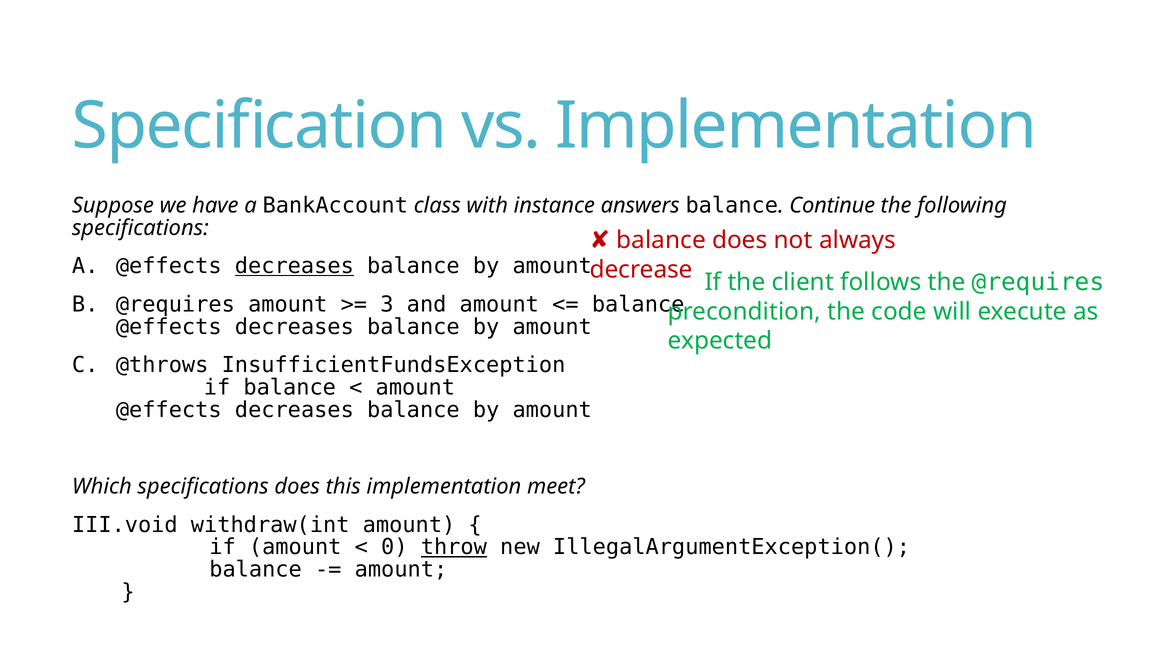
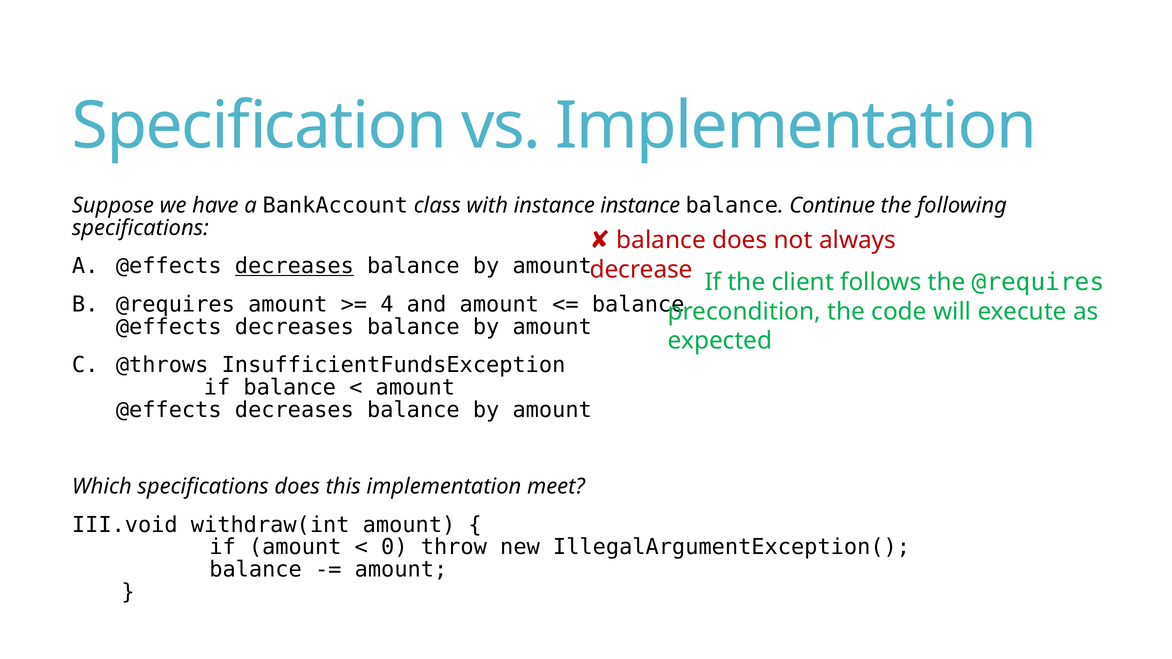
instance answers: answers -> instance (640, 206)
3: 3 -> 4 (387, 305)
throw underline: present -> none (454, 547)
